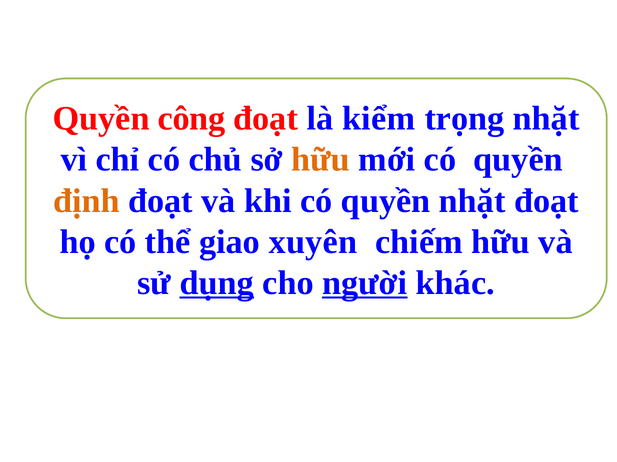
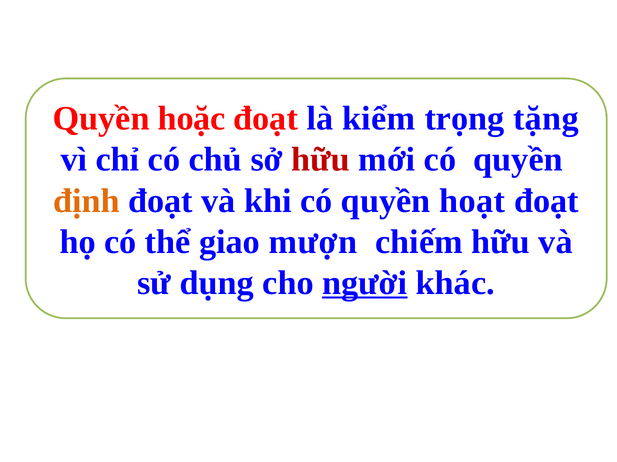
công: công -> hoặc (192, 119)
trọng nhặt: nhặt -> tặng (546, 119)
hữu colour: orange -> red (321, 160)
quyền nhặt: nhặt -> hoạt (472, 201)
xuyên: xuyên -> mượn (313, 242)
dụng underline: present -> none (217, 283)
